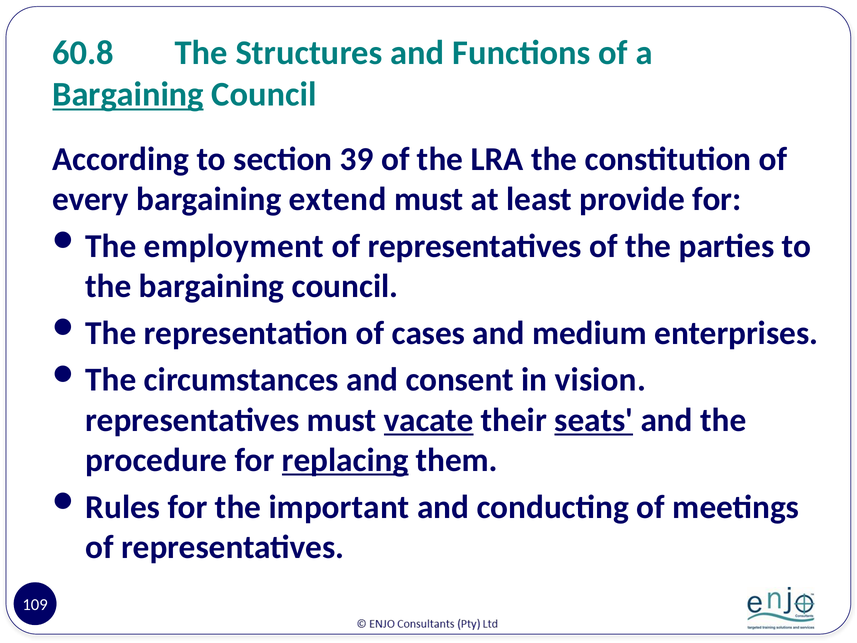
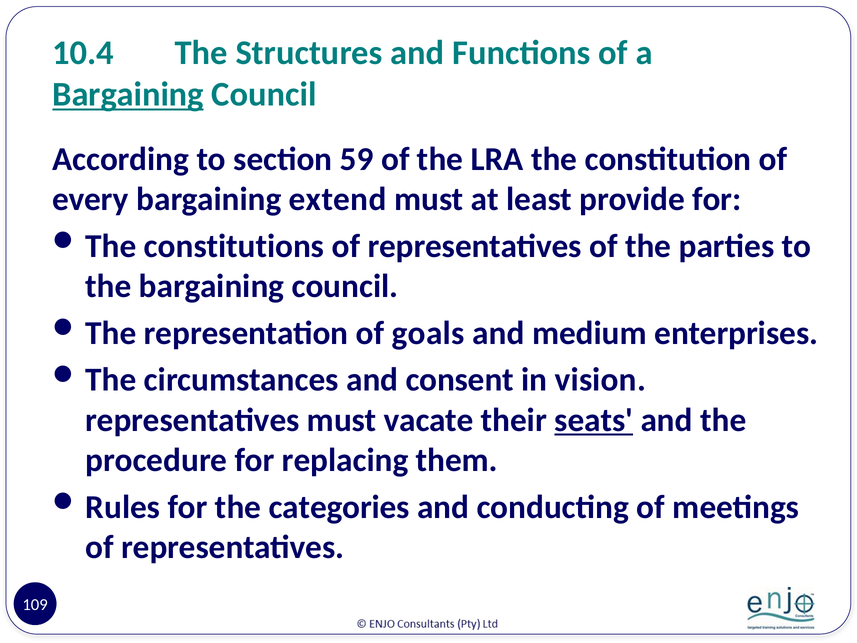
60.8: 60.8 -> 10.4 (83, 53)
39: 39 -> 59 (357, 159)
employment: employment -> constitutions (234, 246)
cases: cases -> goals (428, 333)
vacate underline: present -> none (429, 420)
replacing underline: present -> none (345, 460)
important: important -> categories (339, 507)
